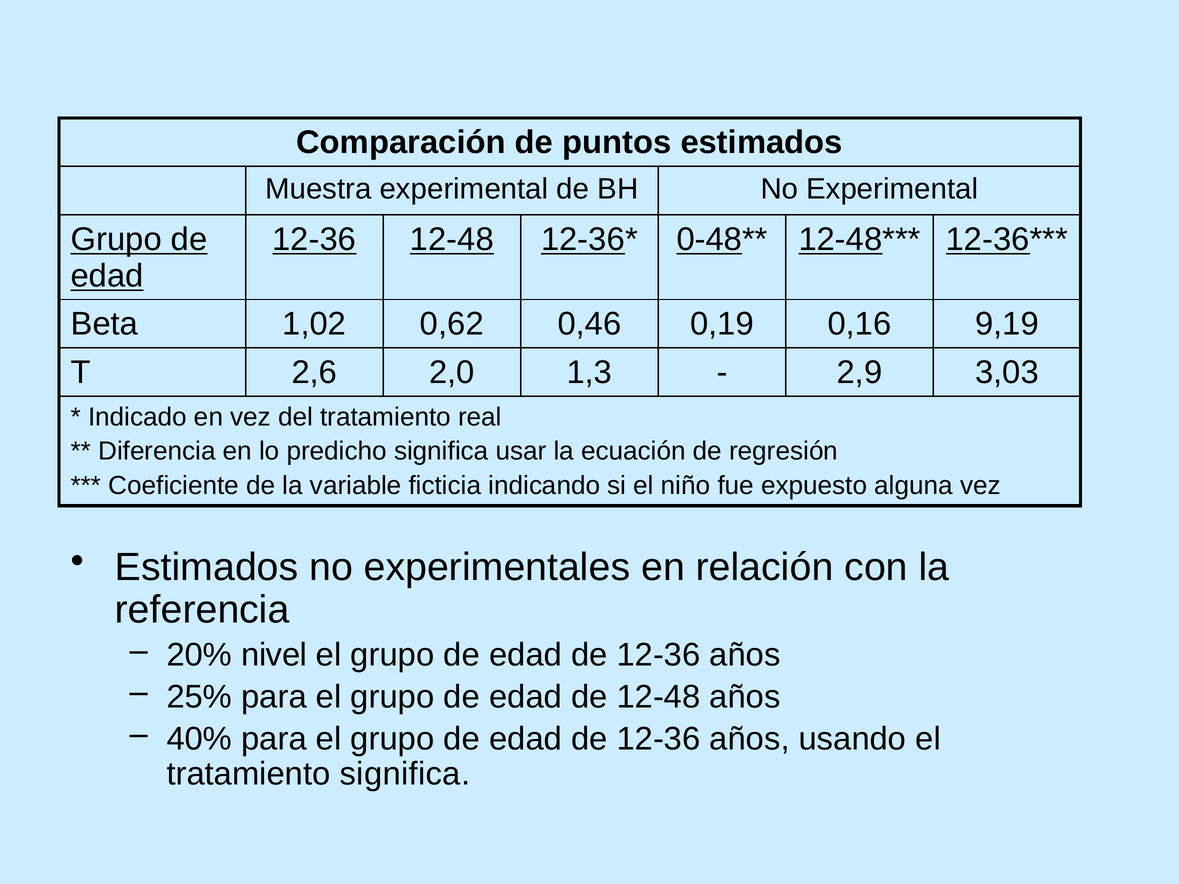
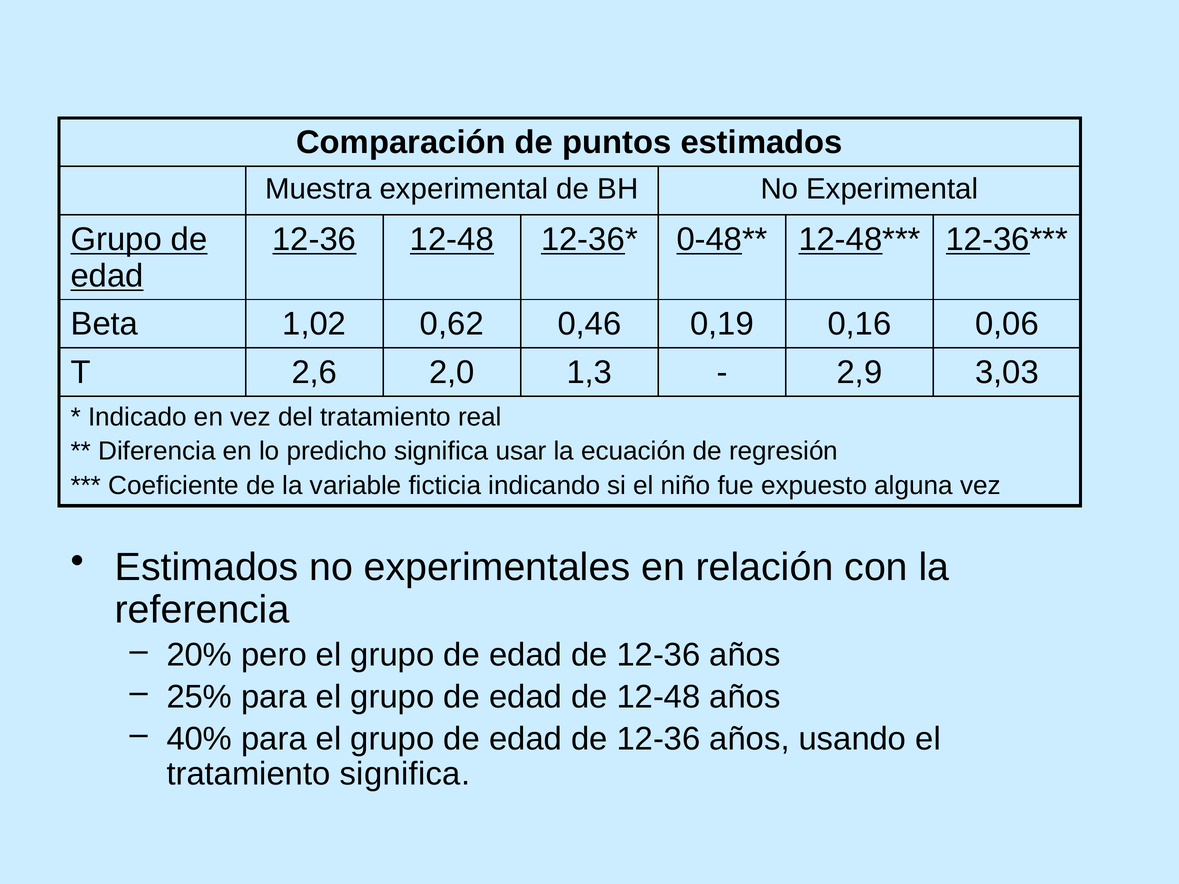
9,19: 9,19 -> 0,06 (1007, 324)
nivel: nivel -> pero (274, 655)
